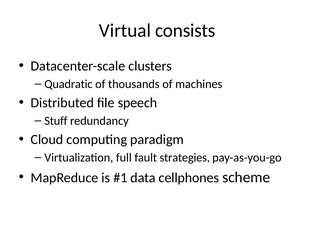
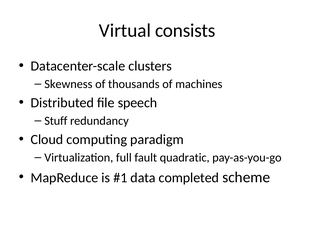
Quadratic: Quadratic -> Skewness (68, 84)
strategies: strategies -> quadratic (185, 157)
cellphones: cellphones -> completed (189, 177)
